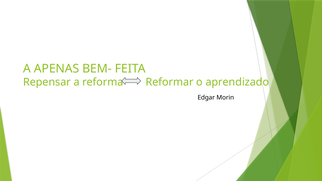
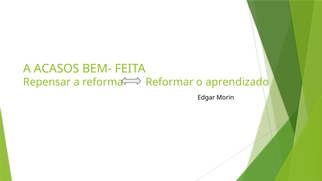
APENAS: APENAS -> ACASOS (57, 69)
